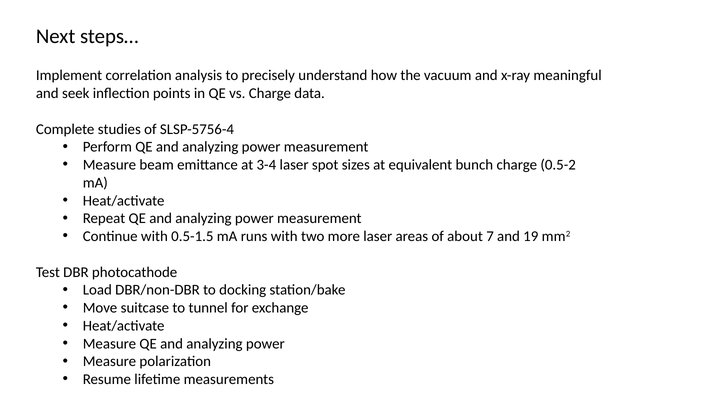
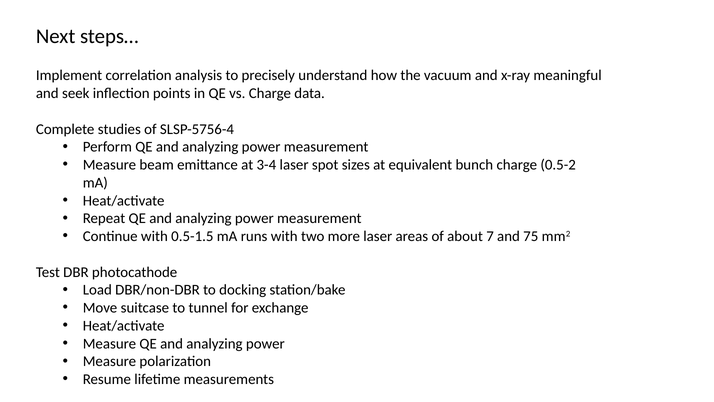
19: 19 -> 75 (531, 236)
